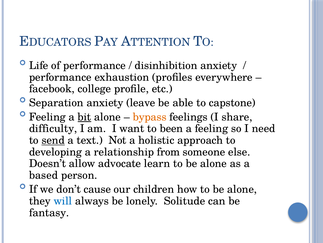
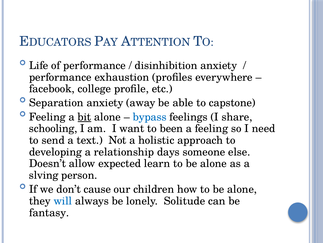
leave: leave -> away (141, 103)
bypass colour: orange -> blue (150, 117)
difficulty: difficulty -> schooling (53, 128)
send underline: present -> none (53, 140)
from: from -> days (168, 152)
advocate: advocate -> expected (120, 163)
based: based -> slving (44, 175)
